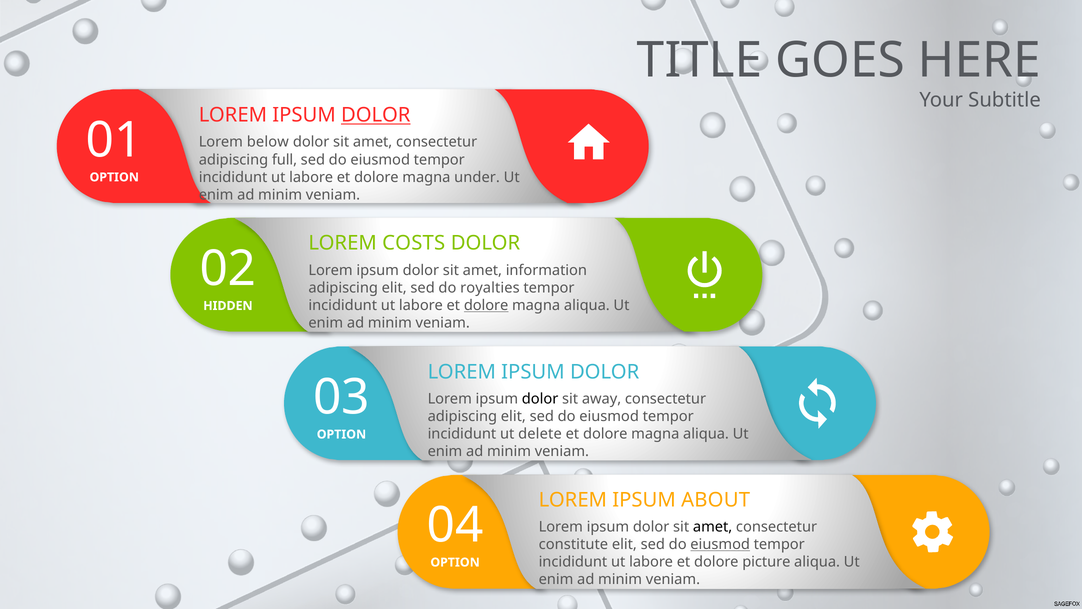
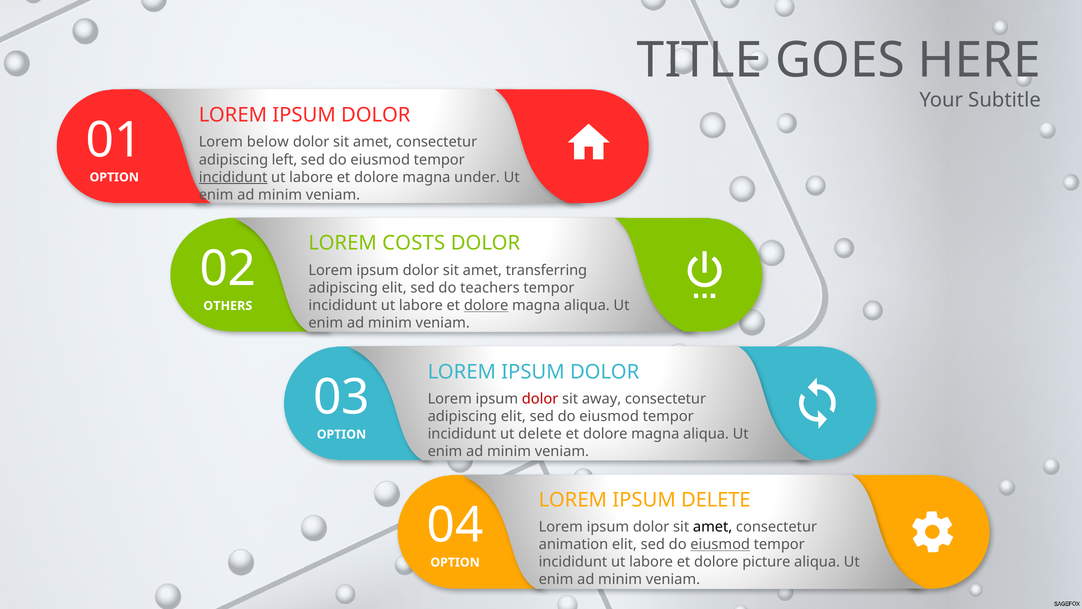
DOLOR underline: present -> none (376, 115)
full: full -> left (285, 160)
incididunt underline: none -> present (233, 177)
information: information -> transferring (546, 270)
royalties: royalties -> teachers (490, 288)
HIDDEN: HIDDEN -> OTHERS (228, 306)
dolor colour: black -> red (540, 399)
IPSUM ABOUT: ABOUT -> DELETE (716, 500)
constitute: constitute -> animation (573, 544)
